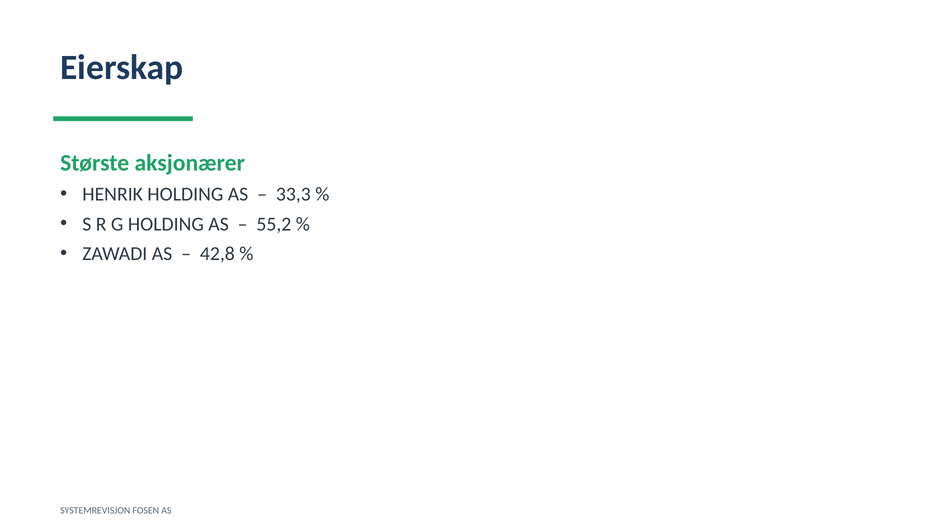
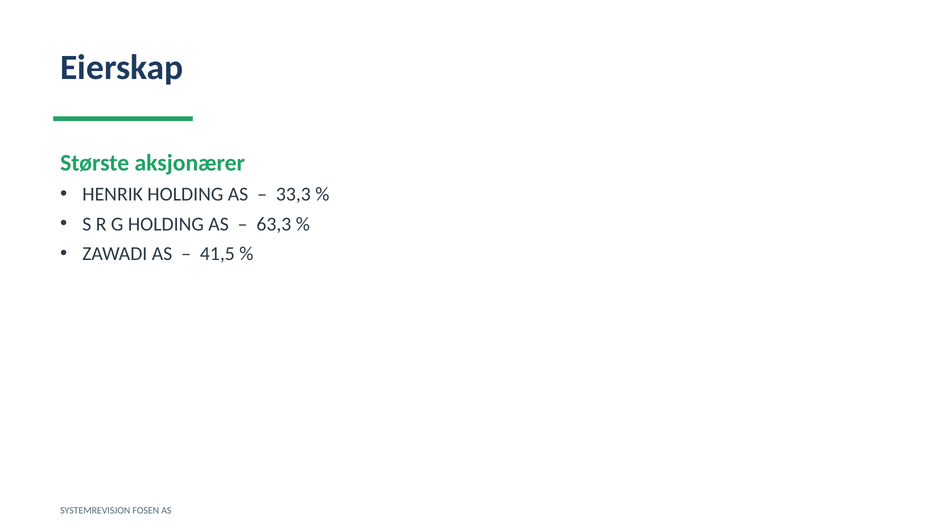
55,2: 55,2 -> 63,3 (274, 224)
42,8: 42,8 -> 41,5 (217, 254)
